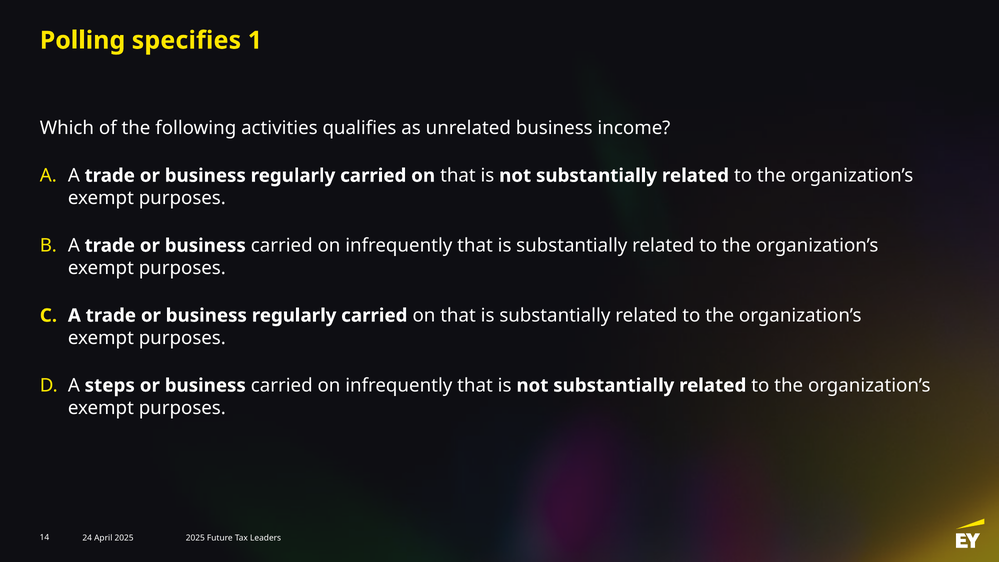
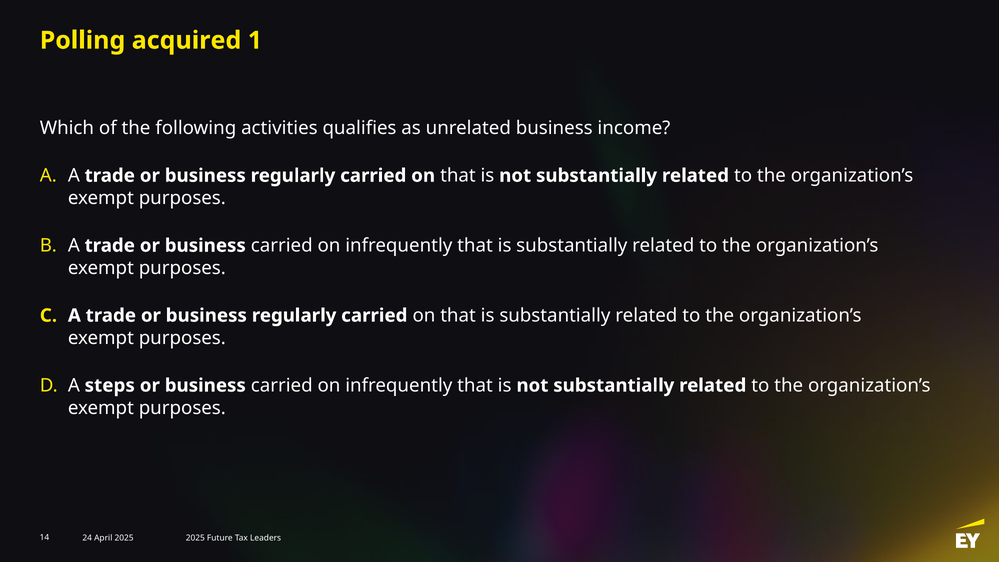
specifies: specifies -> acquired (186, 40)
